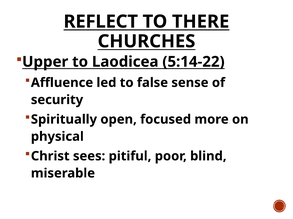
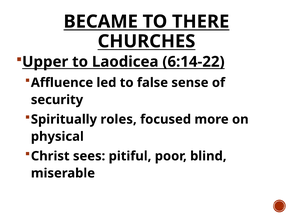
REFLECT: REFLECT -> BECAME (101, 22)
5:14-22: 5:14-22 -> 6:14-22 (193, 62)
open: open -> roles (119, 120)
